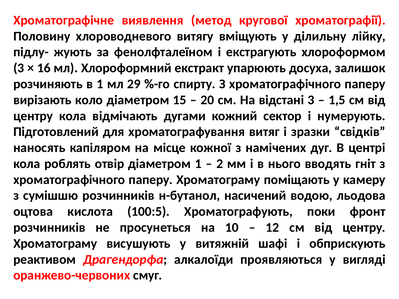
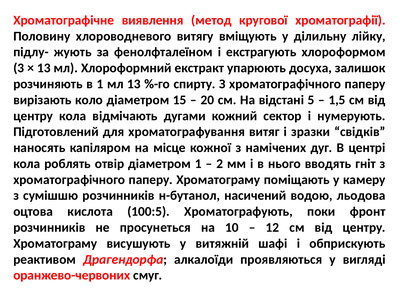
16: 16 -> 13 (44, 68)
мл 29: 29 -> 13 (134, 84)
відстані 3: 3 -> 5 (311, 100)
